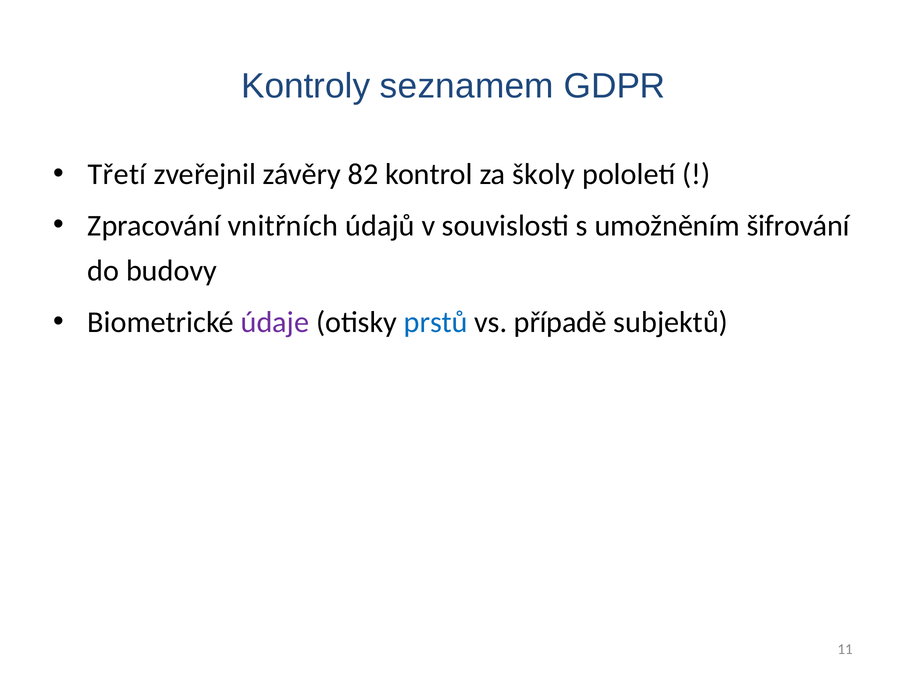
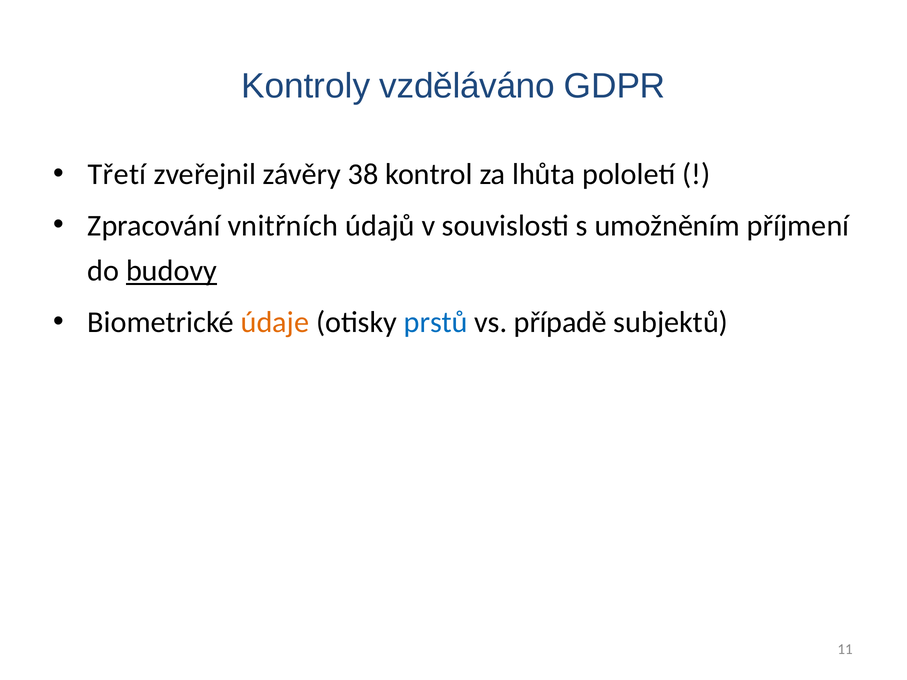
seznamem: seznamem -> vzděláváno (467, 86)
82: 82 -> 38 (363, 174)
školy: školy -> lhůta (544, 174)
šifrování: šifrování -> příjmení (798, 226)
budovy underline: none -> present (172, 271)
údaje colour: purple -> orange (275, 323)
